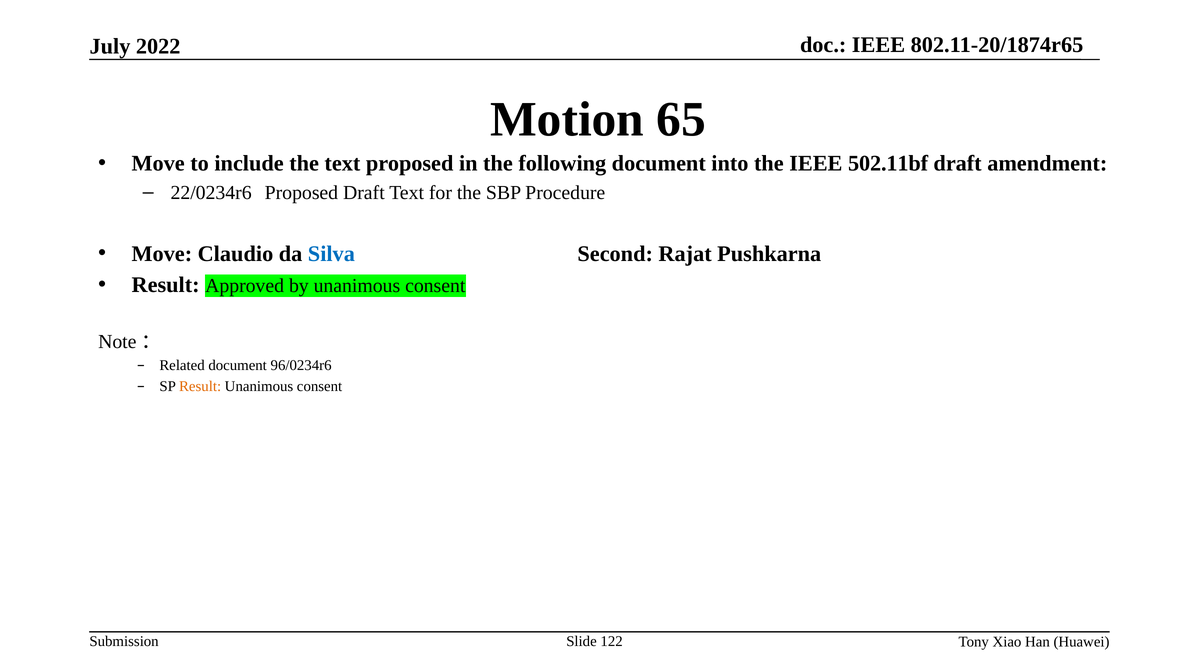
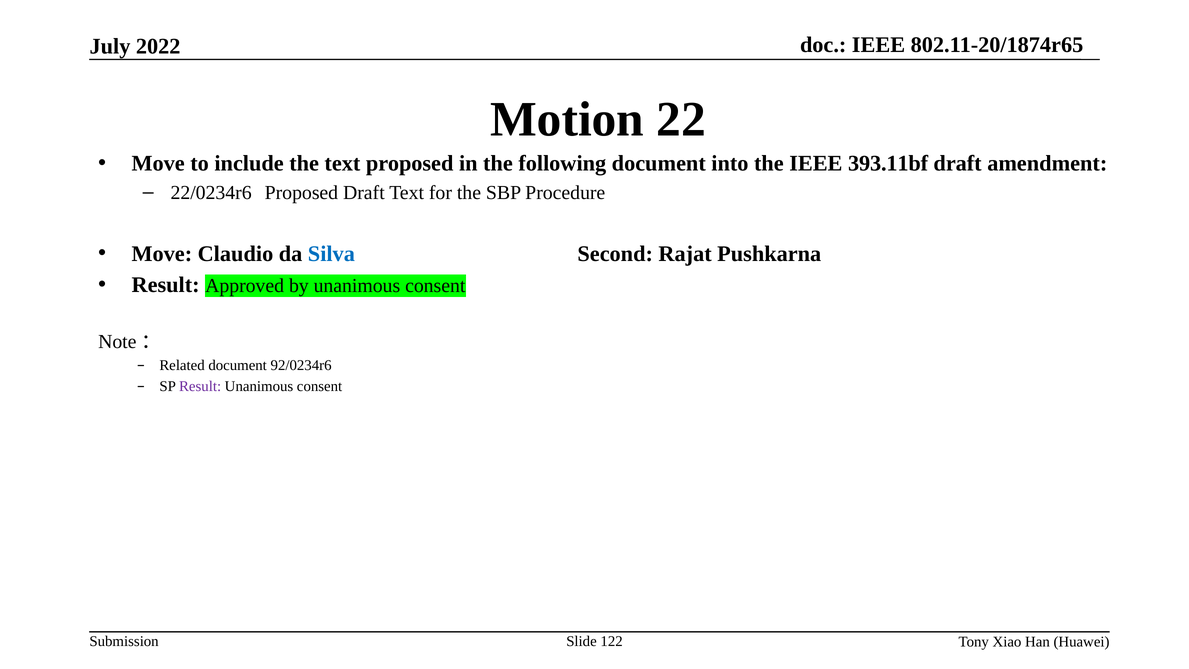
65: 65 -> 22 (681, 119)
502.11bf: 502.11bf -> 393.11bf (888, 164)
96/0234r6: 96/0234r6 -> 92/0234r6 (301, 365)
Result colour: orange -> purple (200, 386)
